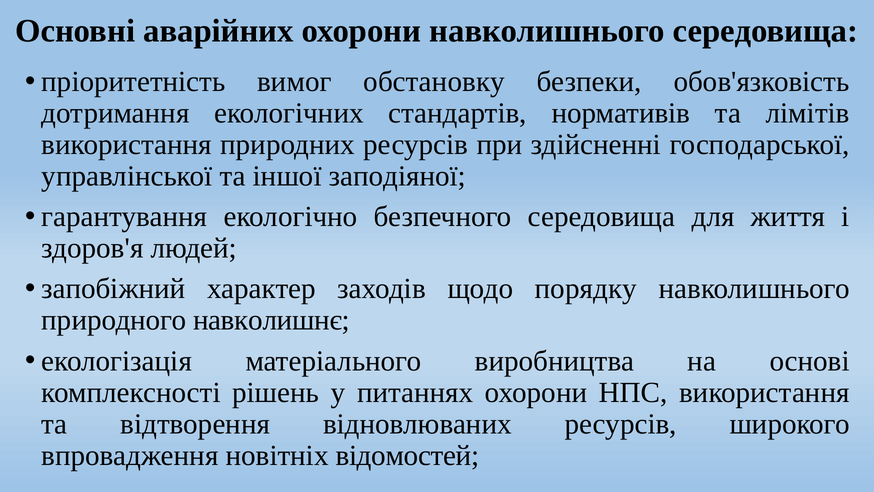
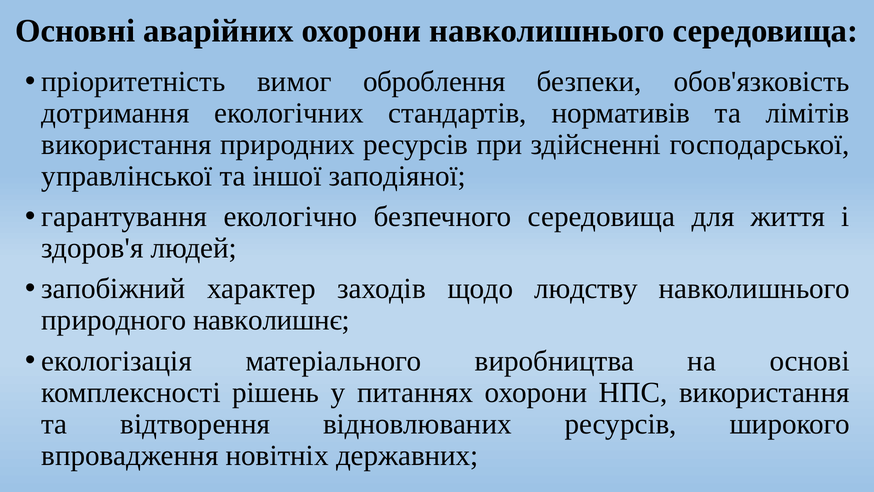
обстановку: обстановку -> оброблення (434, 81)
порядку: порядку -> людству (586, 289)
відомостей: відомостей -> державних (407, 455)
